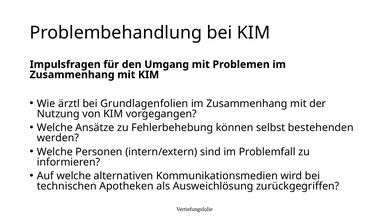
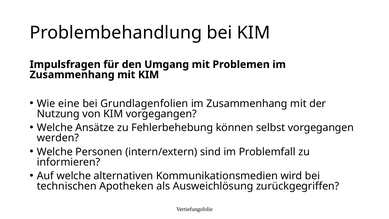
ärztl: ärztl -> eine (69, 104)
selbst bestehenden: bestehenden -> vorgegangen (321, 128)
